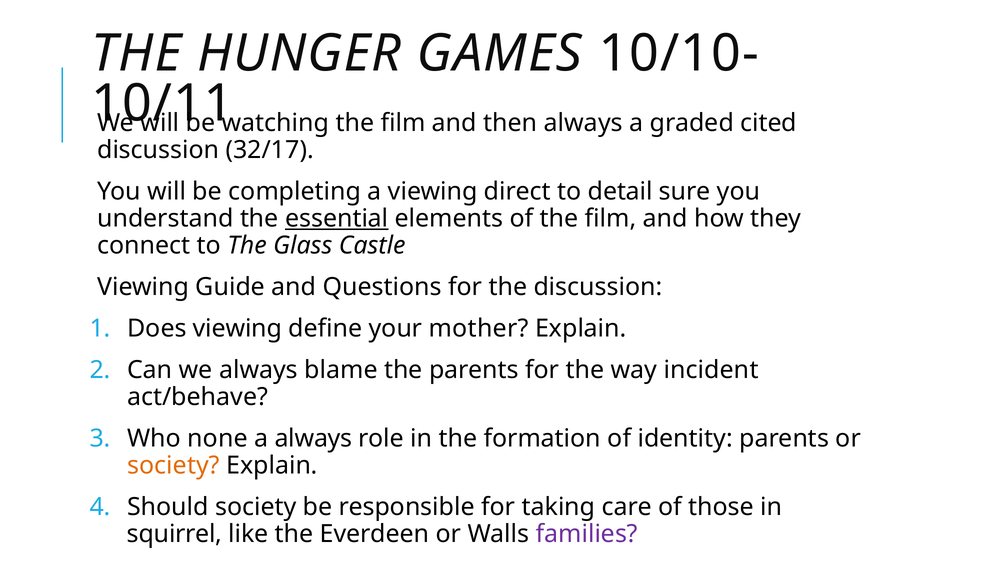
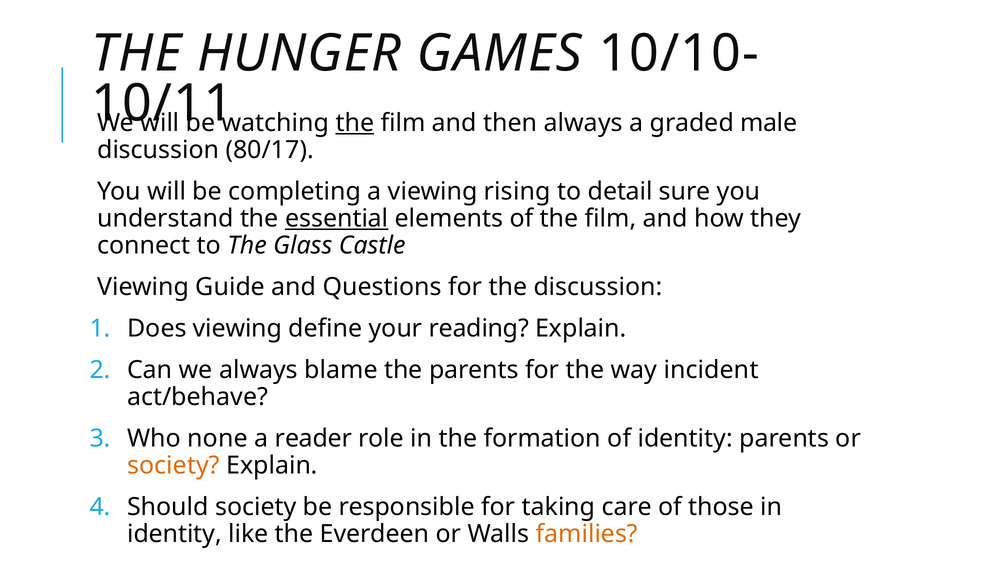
the underline: none -> present (355, 123)
cited: cited -> male (769, 123)
32/17: 32/17 -> 80/17 (270, 150)
direct: direct -> rising (517, 191)
mother: mother -> reading (479, 328)
a always: always -> reader (313, 438)
squirrel: squirrel -> identity (174, 534)
families colour: purple -> orange (587, 534)
